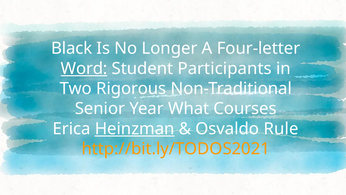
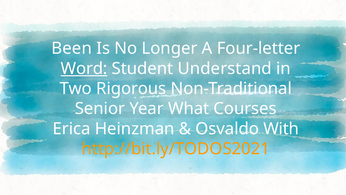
Black: Black -> Been (72, 48)
Participants: Participants -> Understand (225, 68)
Heinzman underline: present -> none (135, 129)
Rule: Rule -> With (281, 129)
